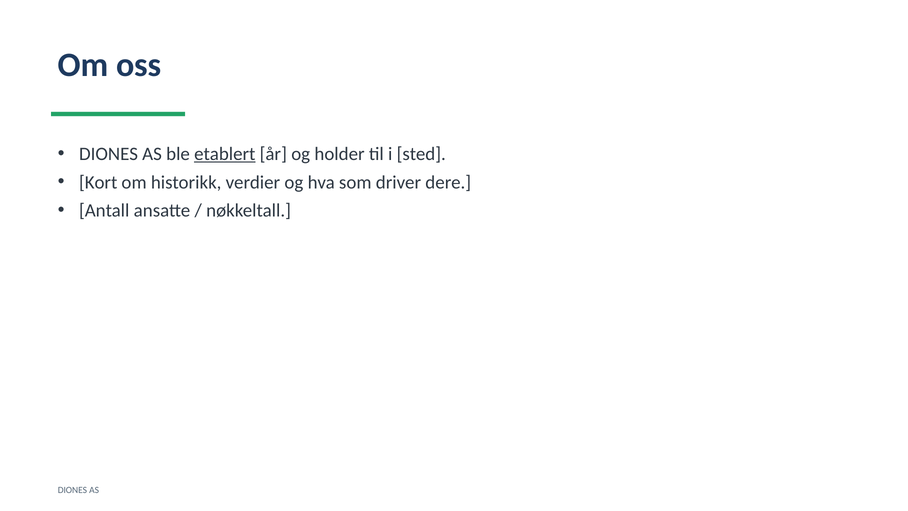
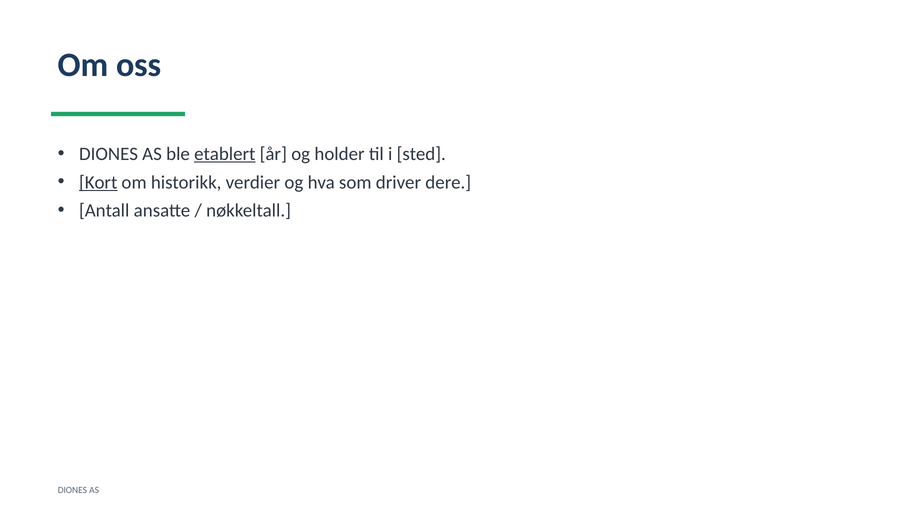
Kort underline: none -> present (98, 182)
